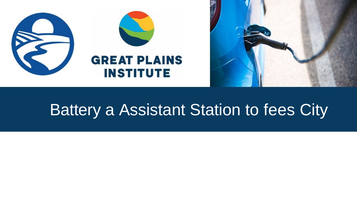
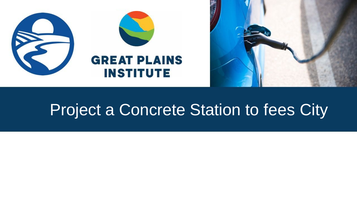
Battery: Battery -> Project (75, 110)
Assistant: Assistant -> Concrete (152, 110)
